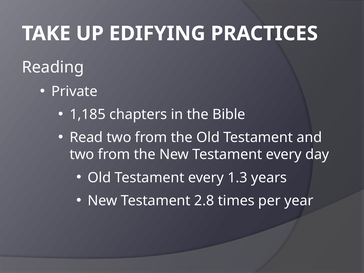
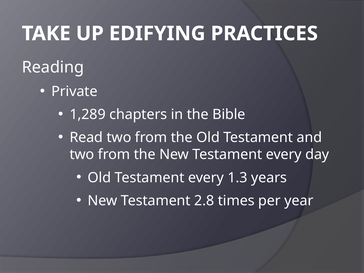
1,185: 1,185 -> 1,289 (88, 114)
